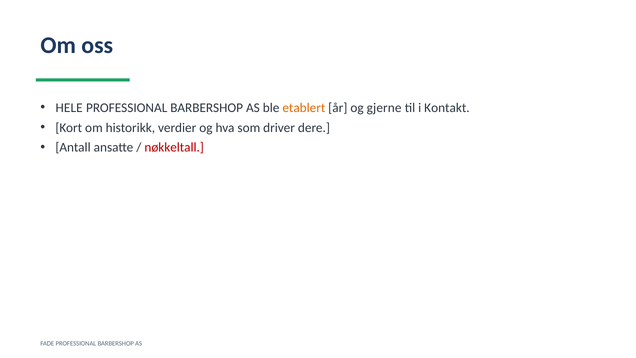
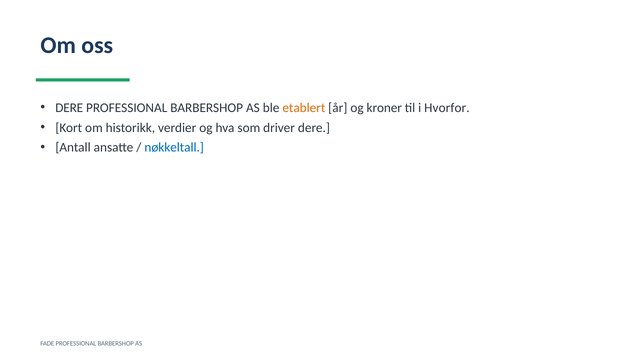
HELE: HELE -> DERE (69, 108)
gjerne: gjerne -> kroner (384, 108)
Kontakt: Kontakt -> Hvorfor (447, 108)
nøkkeltall colour: red -> blue (174, 147)
